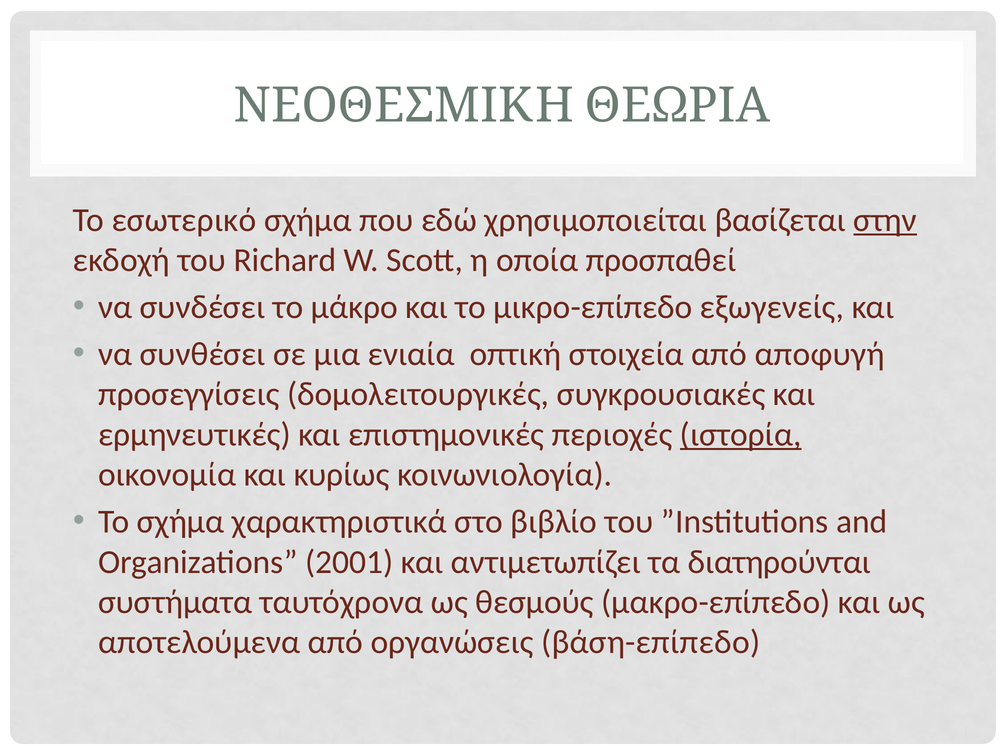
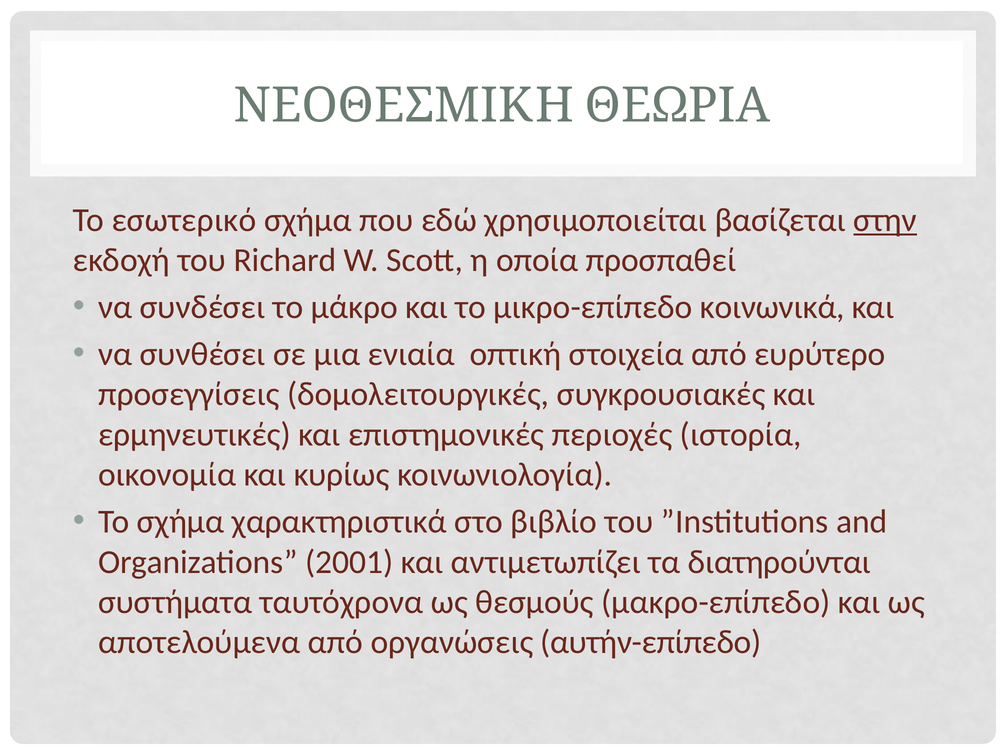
εξωγενείς: εξωγενείς -> κοινωνικά (772, 307)
αποφυγή: αποφυγή -> ευρύτερο (820, 354)
ιστορία underline: present -> none (741, 435)
βάση-επίπεδο: βάση-επίπεδο -> αυτήν-επίπεδο (651, 643)
